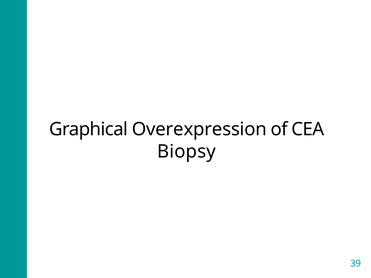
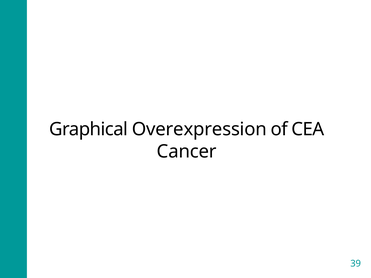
Biopsy: Biopsy -> Cancer (187, 152)
